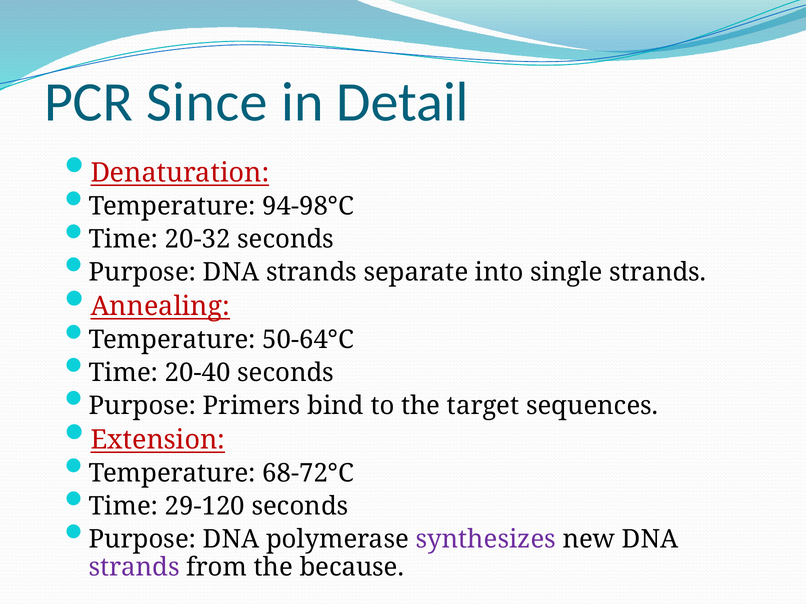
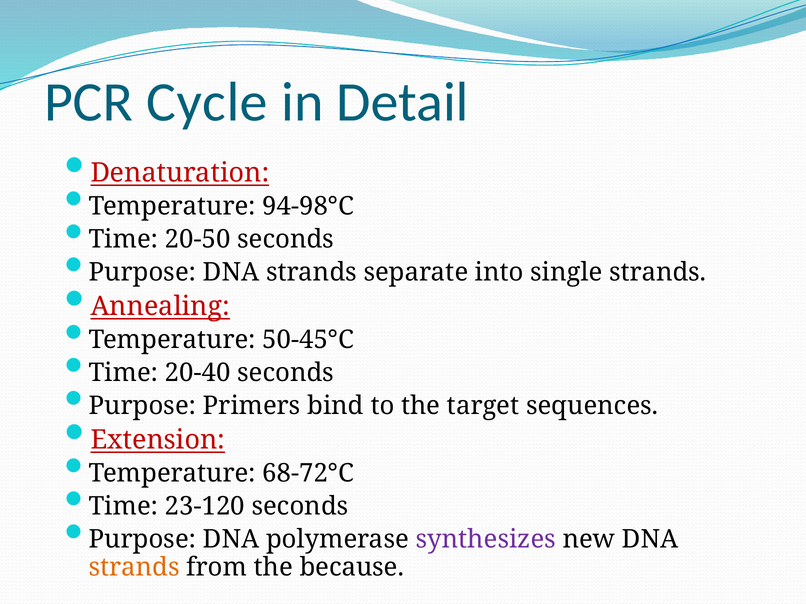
Since: Since -> Cycle (207, 103)
20-32: 20-32 -> 20-50 (198, 240)
50-64°C: 50-64°C -> 50-45°C (308, 340)
29-120: 29-120 -> 23-120 (205, 507)
strands colour: purple -> orange (134, 568)
